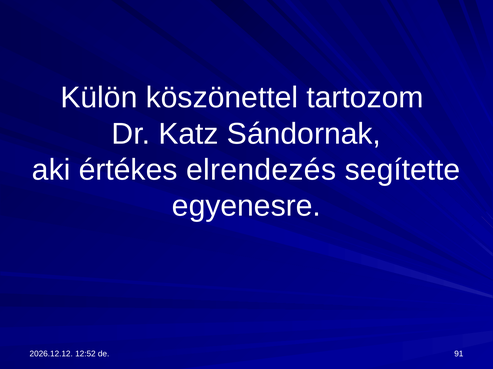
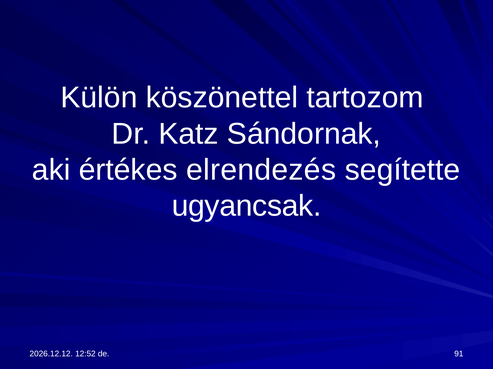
egyenesre: egyenesre -> ugyancsak (247, 206)
